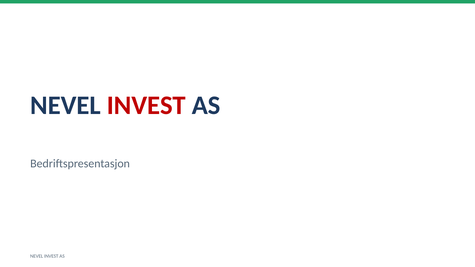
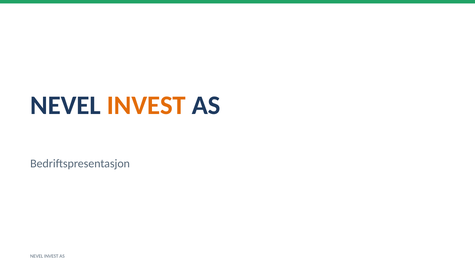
INVEST colour: red -> orange (146, 105)
